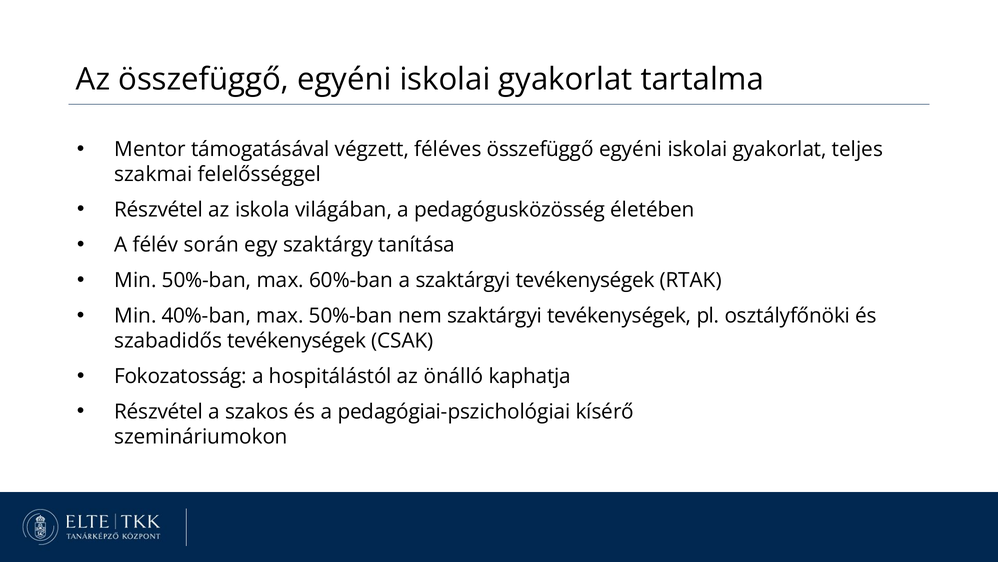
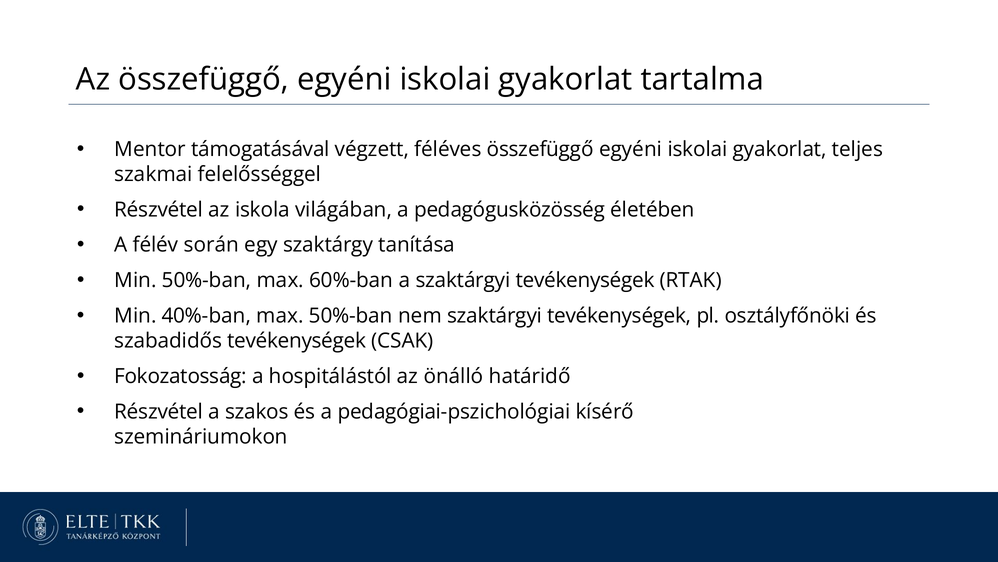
kaphatja: kaphatja -> határidő (530, 376)
